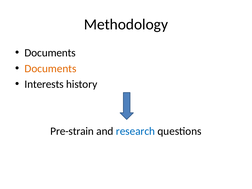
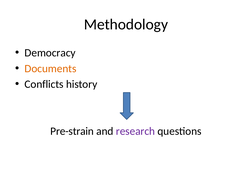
Documents: Documents -> Democracy (50, 53)
Interests: Interests -> Conflicts (44, 84)
research colour: blue -> purple (135, 131)
